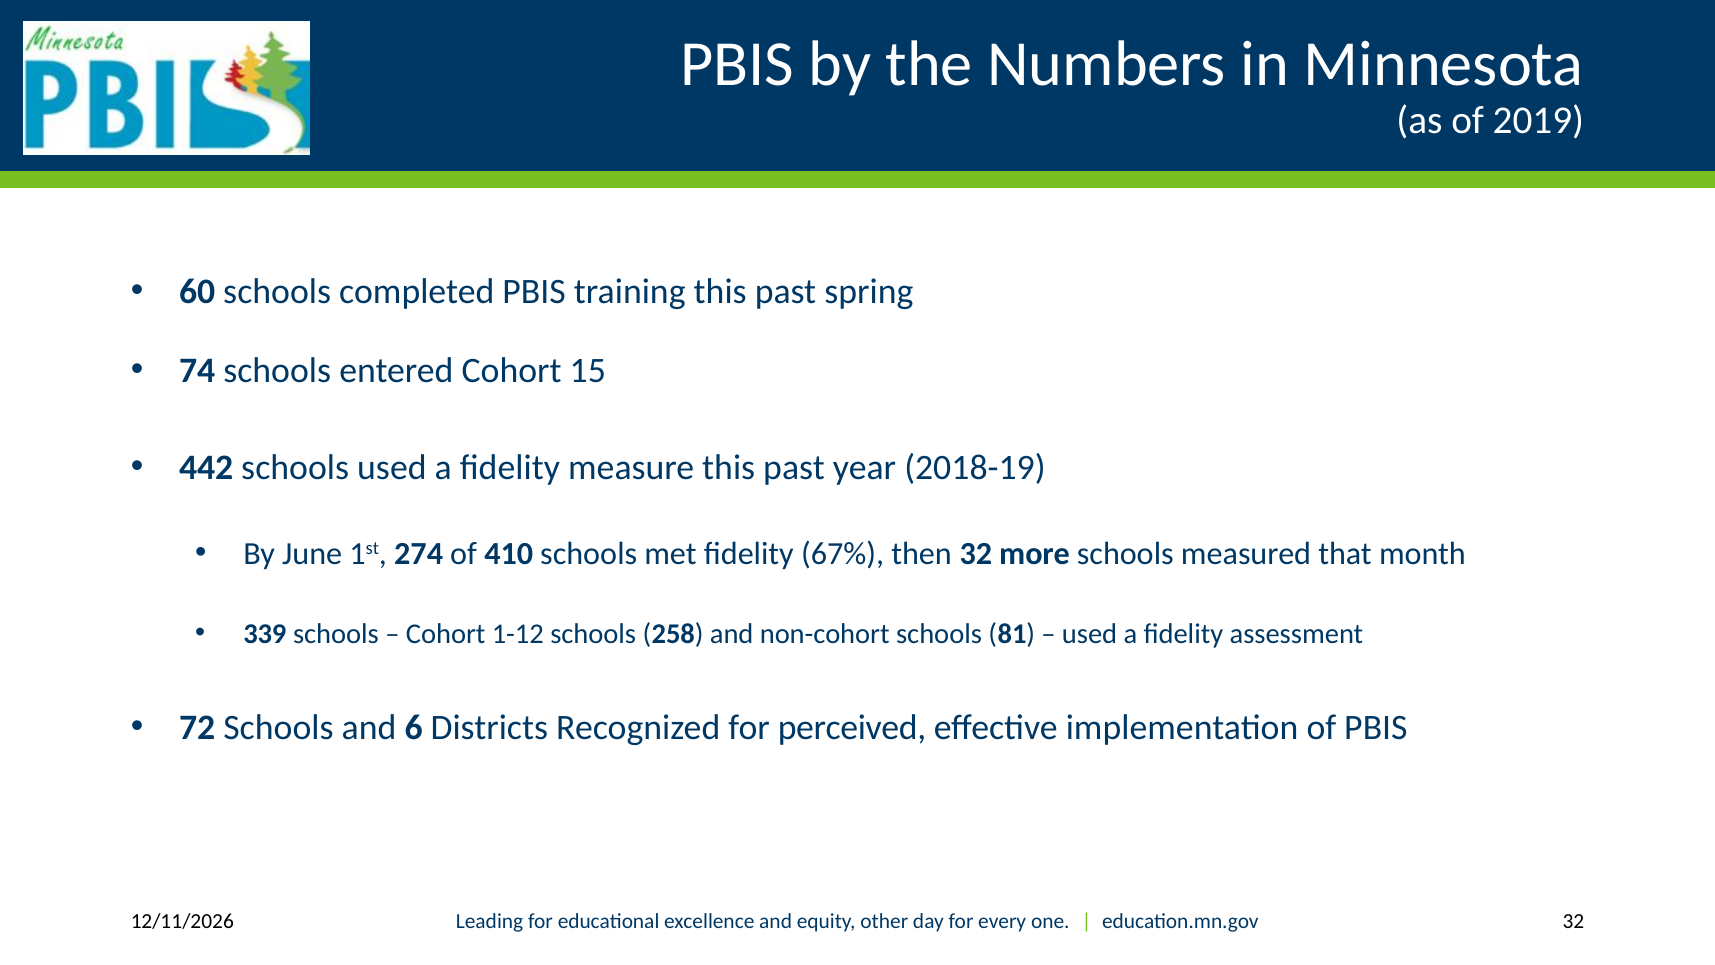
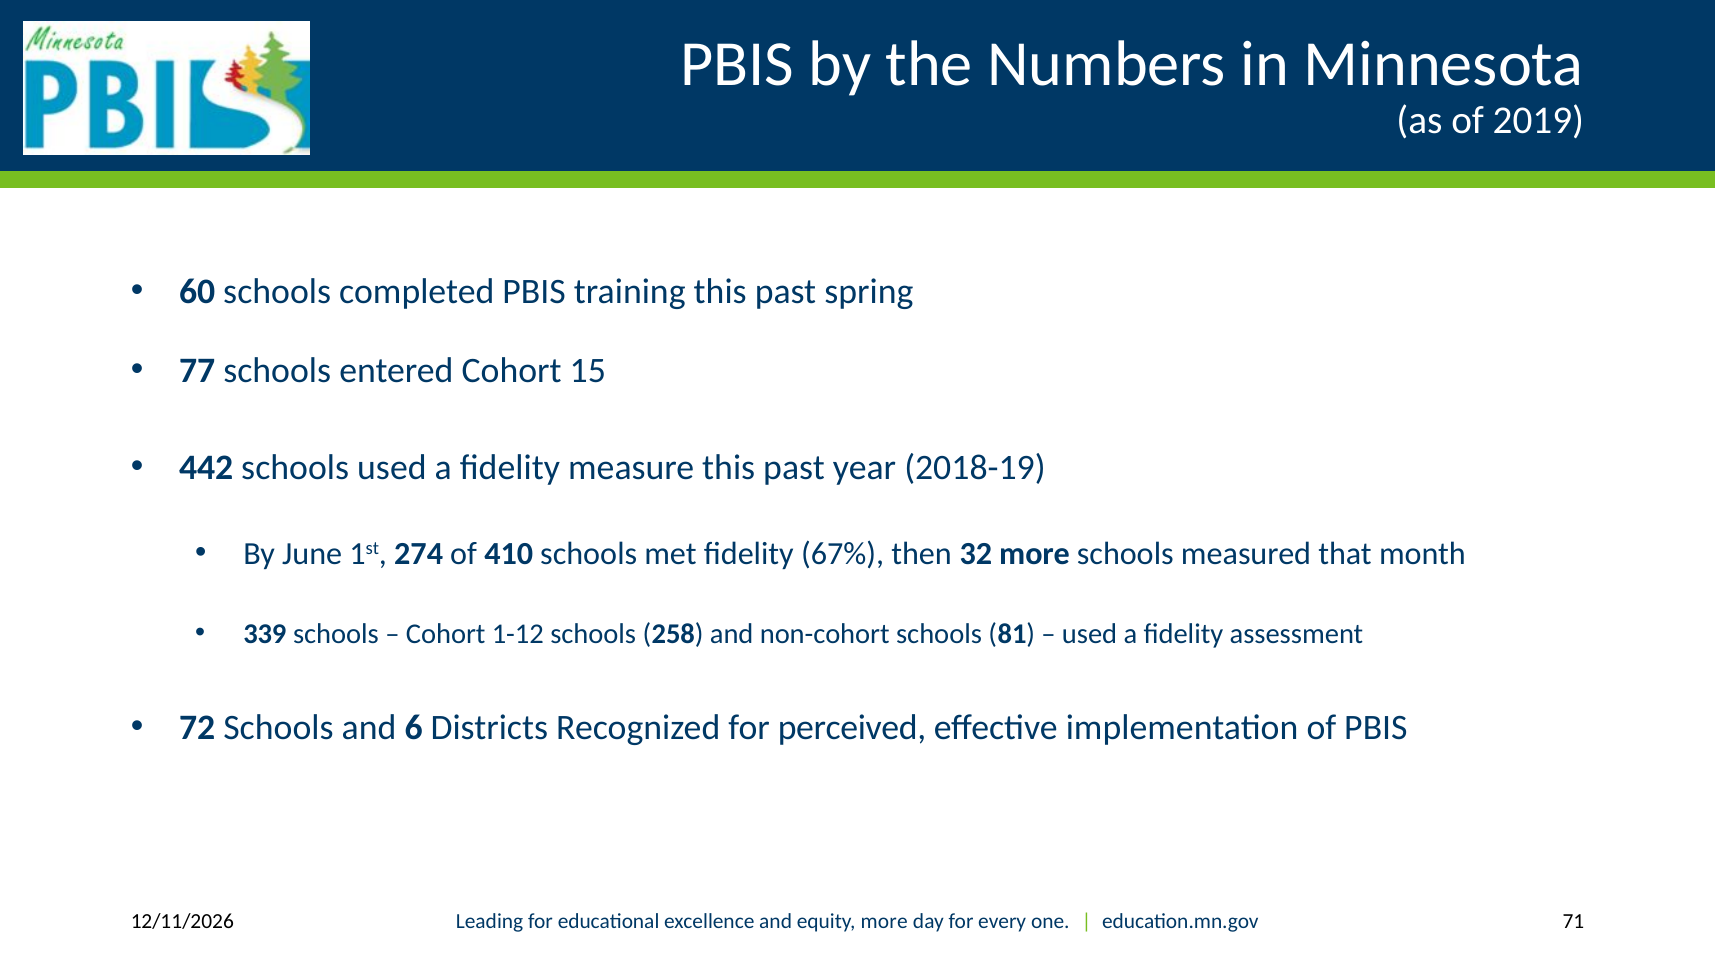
74: 74 -> 77 (197, 371)
32: 32 -> 71 (1573, 921)
equity other: other -> more (884, 921)
